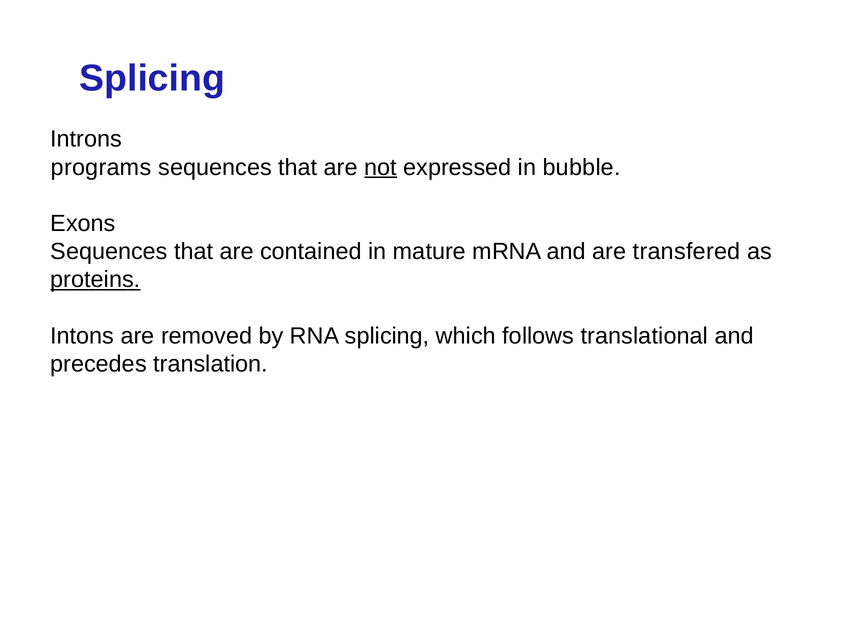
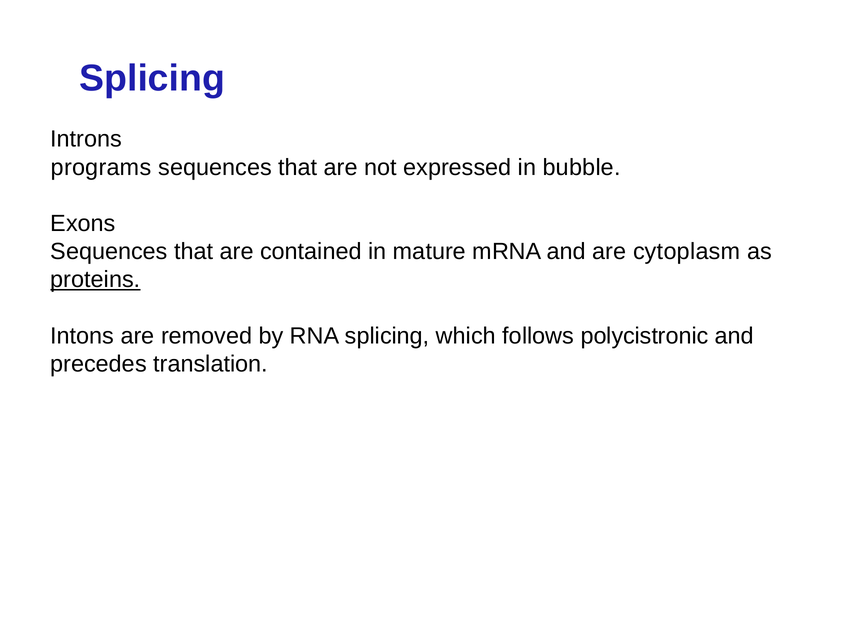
not underline: present -> none (381, 167)
transfered: transfered -> cytoplasm (687, 252)
translational: translational -> polycistronic (644, 336)
